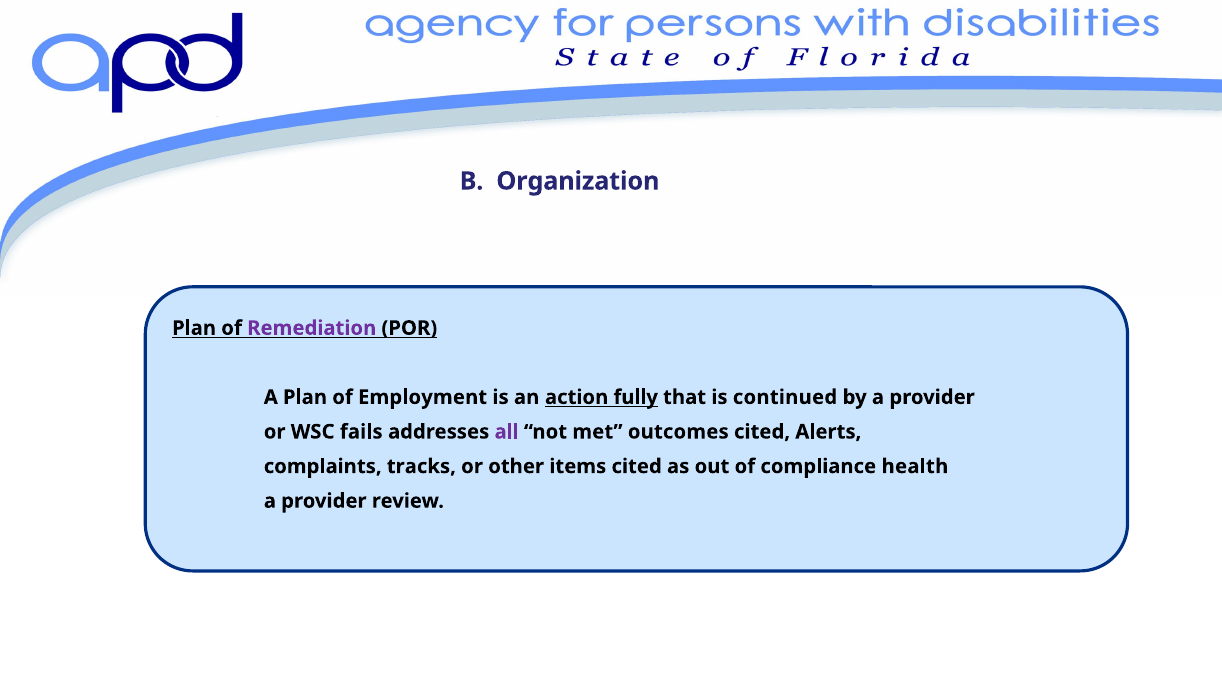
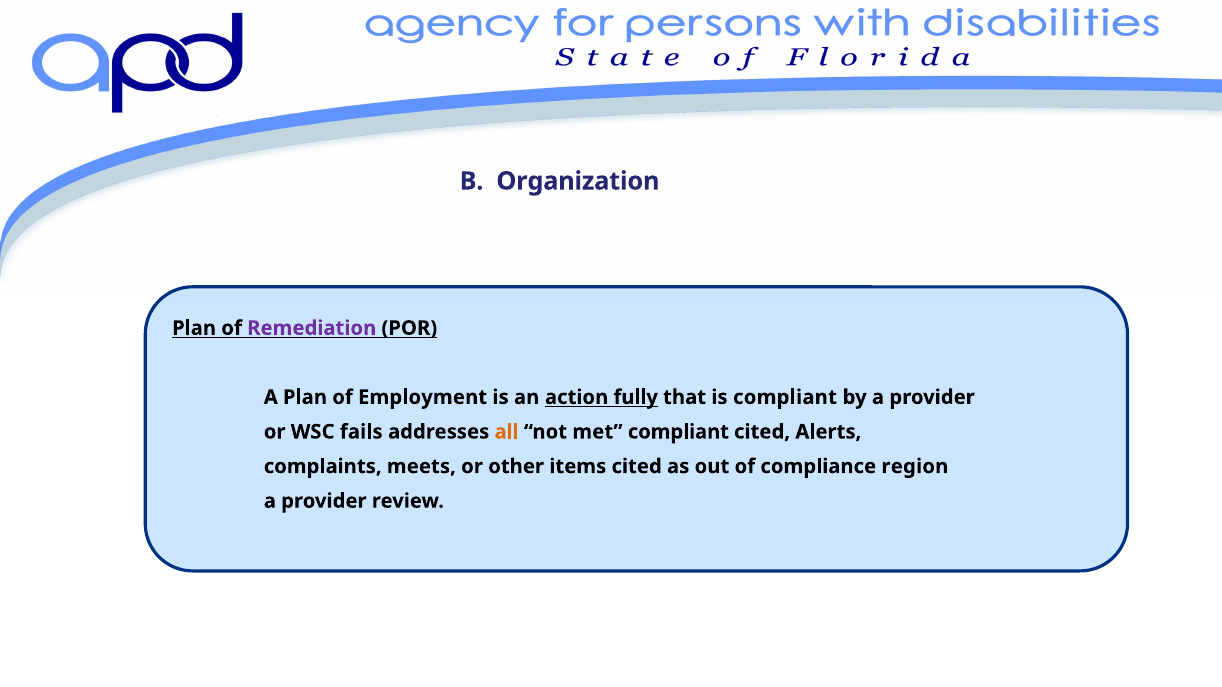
is continued: continued -> compliant (785, 397)
all colour: purple -> orange (507, 432)
met outcomes: outcomes -> compliant (678, 432)
tracks: tracks -> meets (421, 467)
health: health -> region (915, 467)
